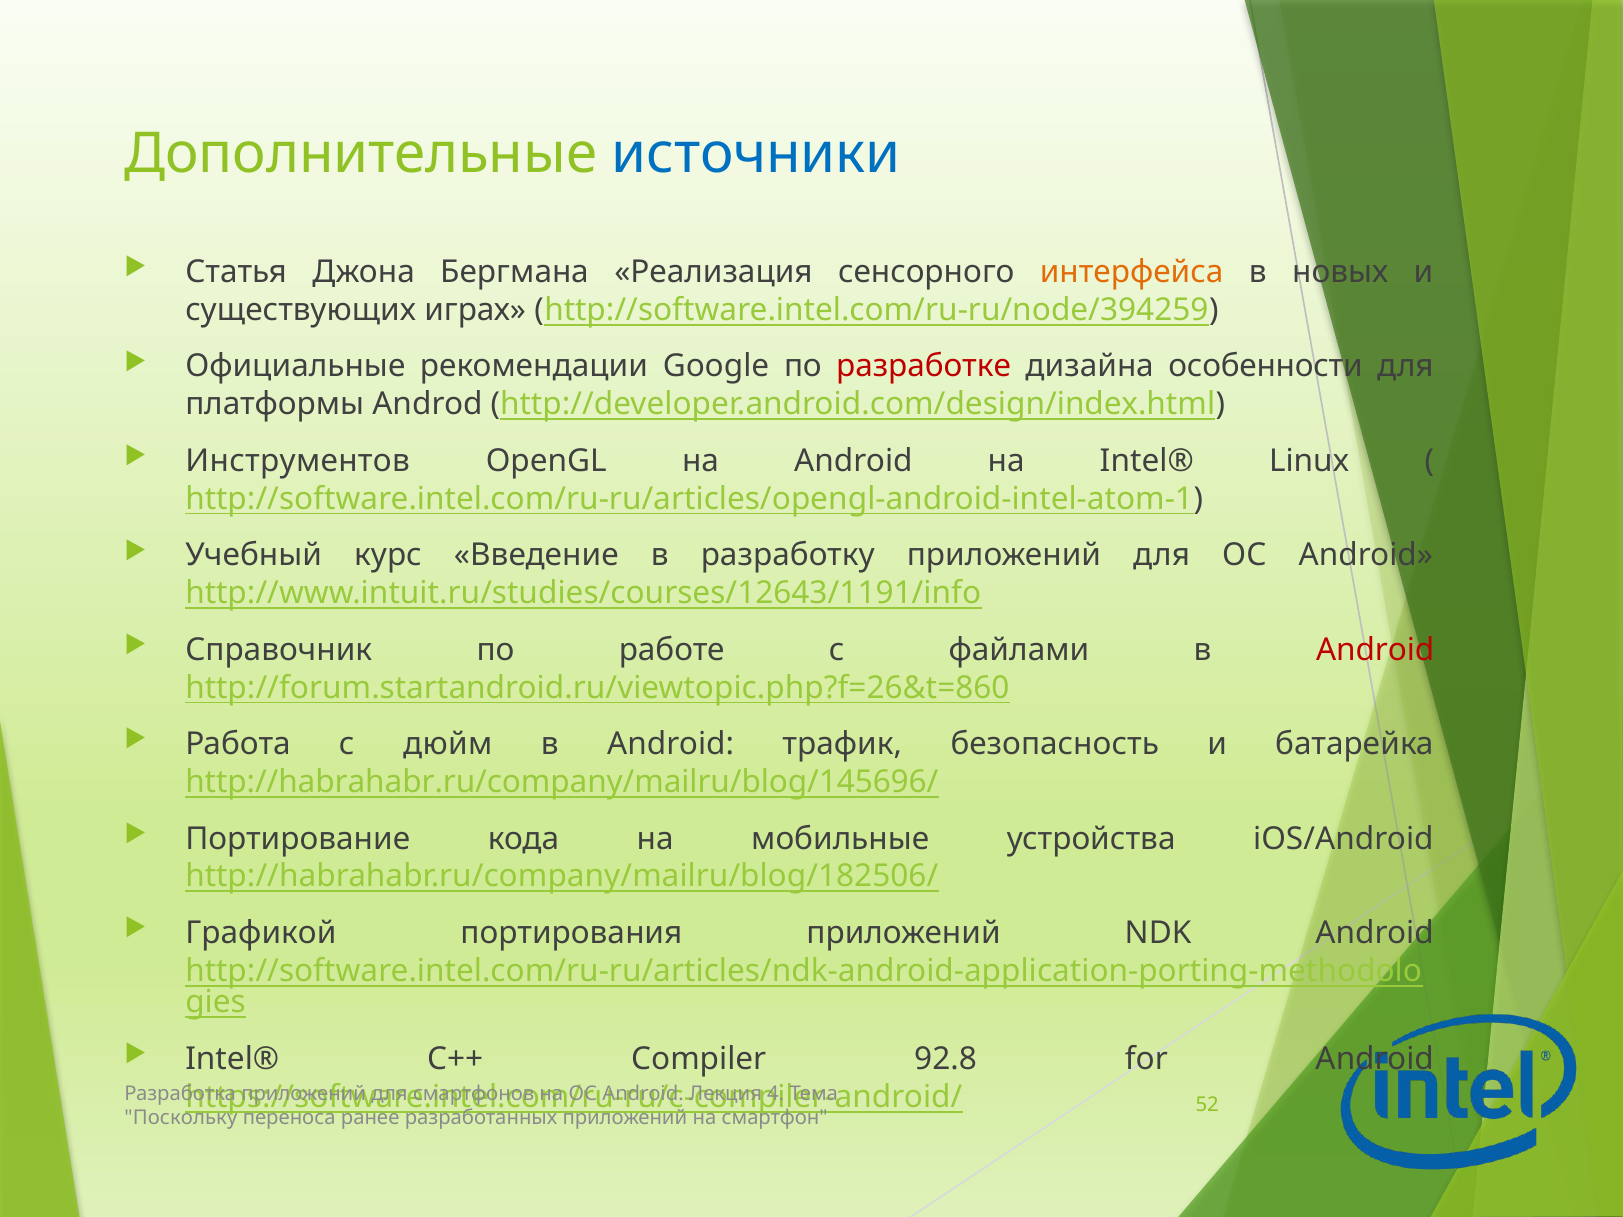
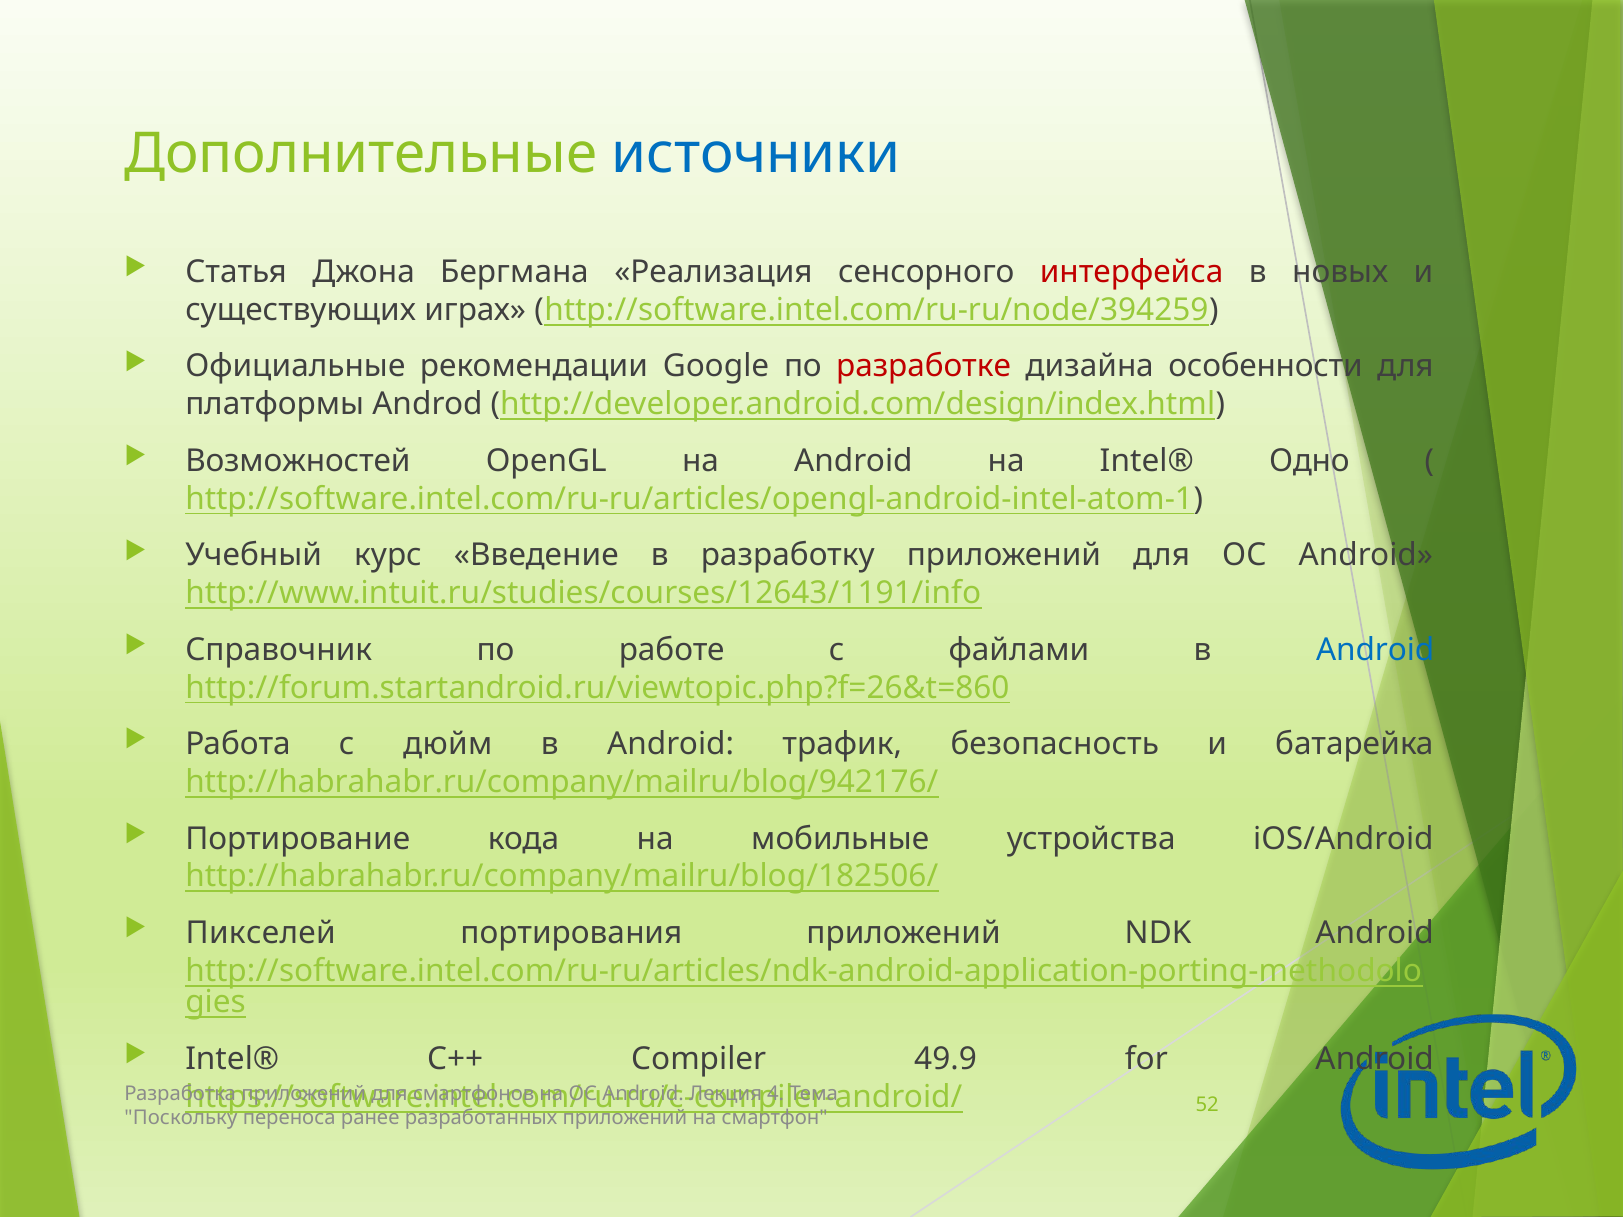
интерфейса colour: orange -> red (1132, 272)
Инструментов: Инструментов -> Возможностей (298, 461)
Linux: Linux -> Одно (1309, 461)
Android colour: red -> blue (1375, 650)
http://habrahabr.ru/company/mailru/blog/145696/: http://habrahabr.ru/company/mailru/blog/145696/ -> http://habrahabr.ru/company/mailru/blog/942176/ (562, 782)
Графикой: Графикой -> Пикселей (261, 933)
92.8: 92.8 -> 49.9 (946, 1059)
